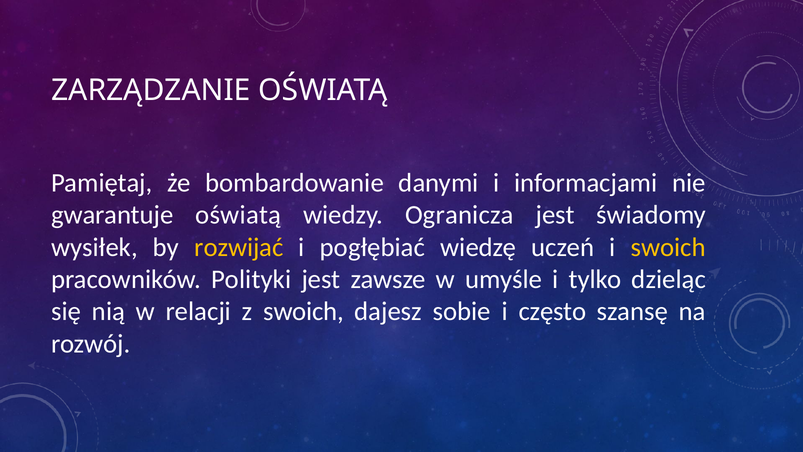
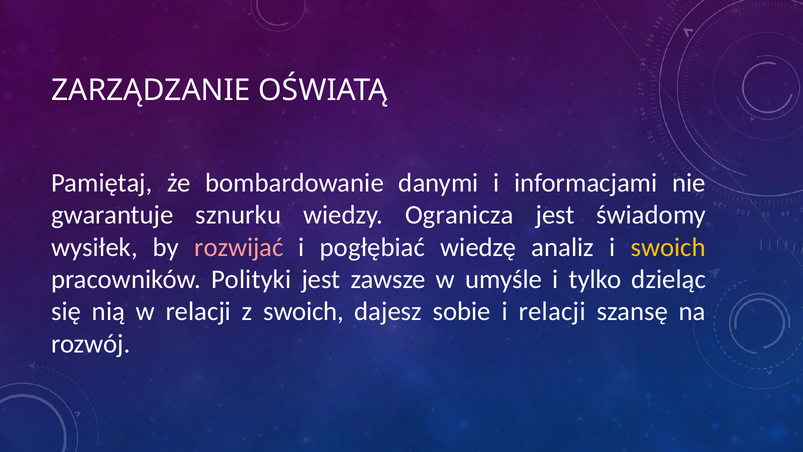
gwarantuje oświatą: oświatą -> sznurku (238, 215)
rozwijać colour: yellow -> pink (239, 247)
uczeń: uczeń -> analiz (563, 247)
i często: często -> relacji (552, 311)
